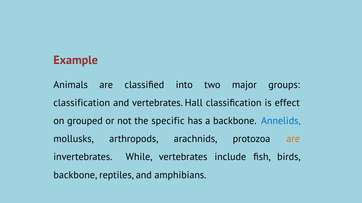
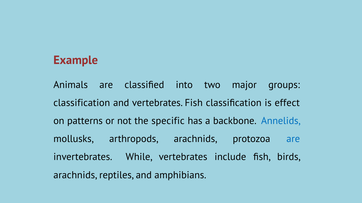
vertebrates Hall: Hall -> Fish (194, 103)
grouped: grouped -> patterns (85, 121)
are colour: orange -> blue (293, 139)
backbone: backbone -> arachnids (75, 175)
